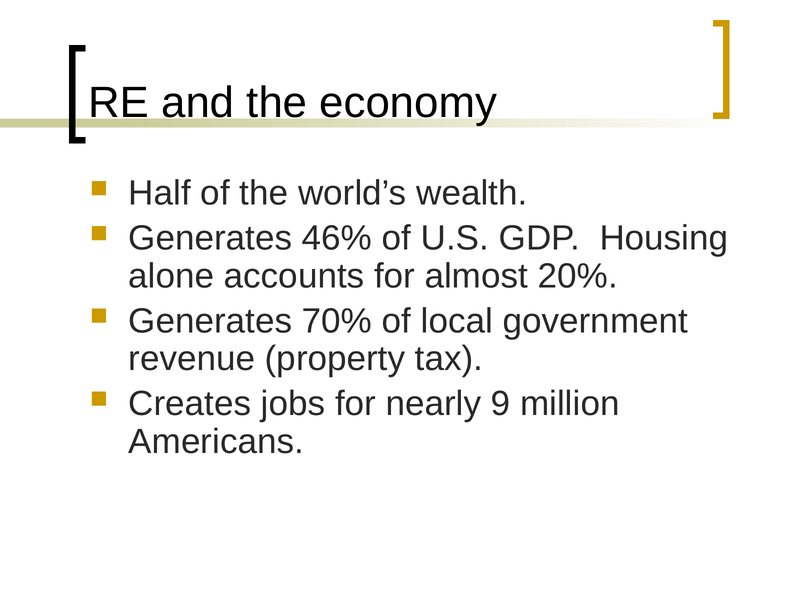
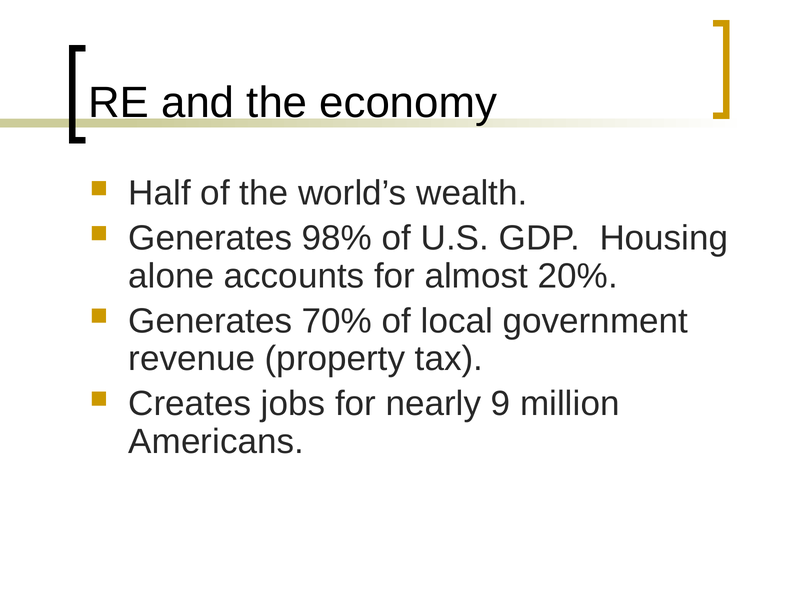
46%: 46% -> 98% (337, 239)
